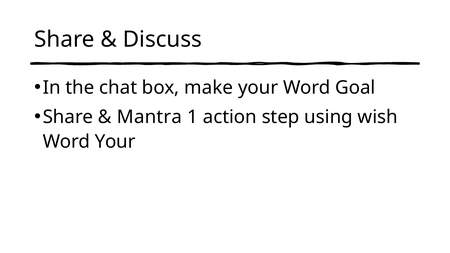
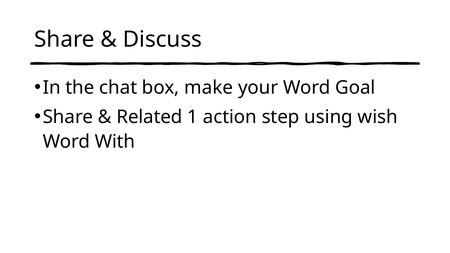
Mantra: Mantra -> Related (149, 117)
Word Your: Your -> With (115, 142)
